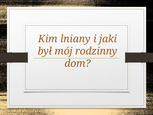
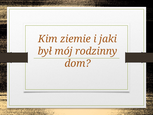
lniany: lniany -> ziemie (75, 39)
